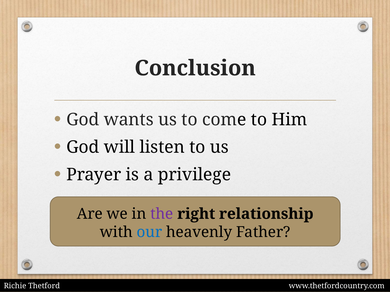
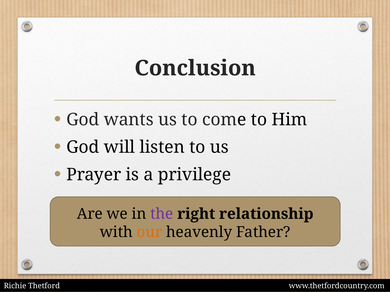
our colour: blue -> orange (149, 232)
